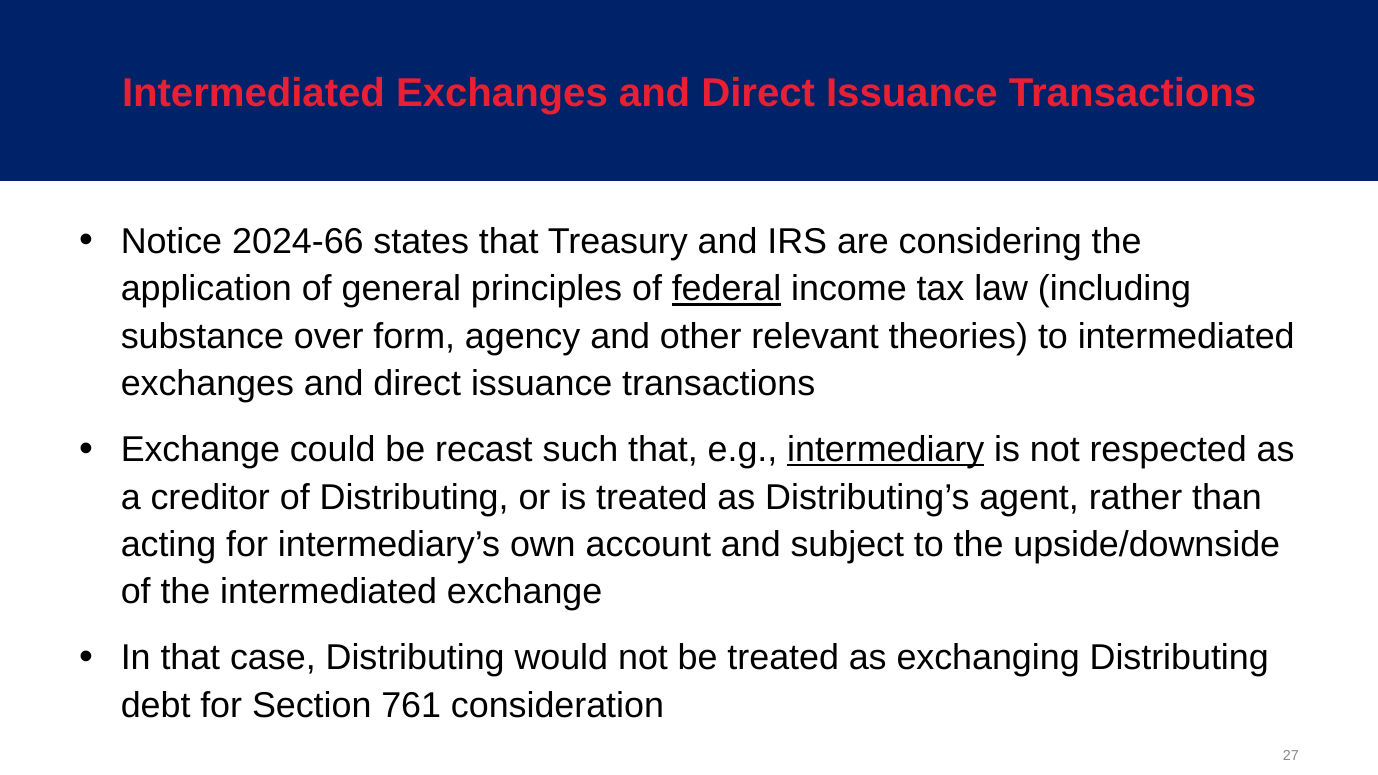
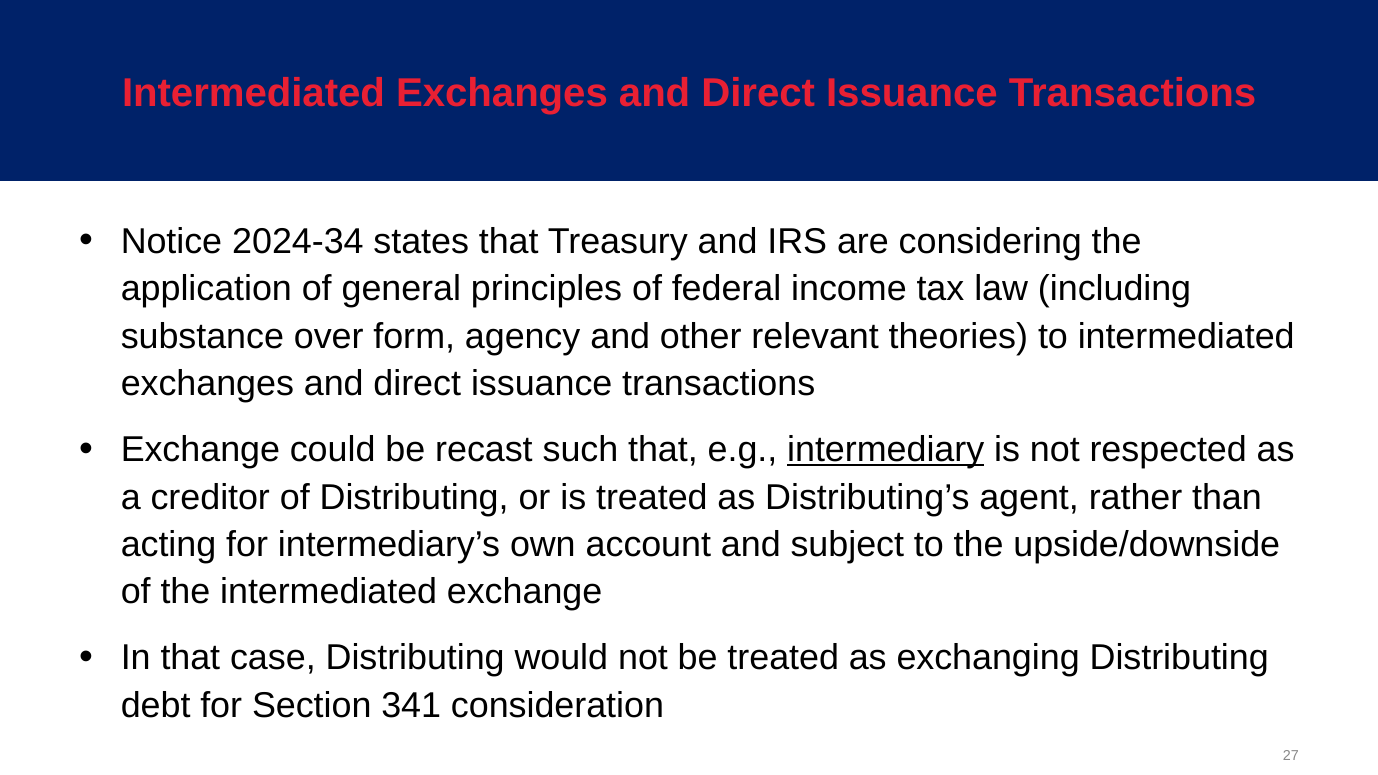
2024-66: 2024-66 -> 2024-34 (298, 242)
federal underline: present -> none (727, 289)
761: 761 -> 341 (411, 705)
